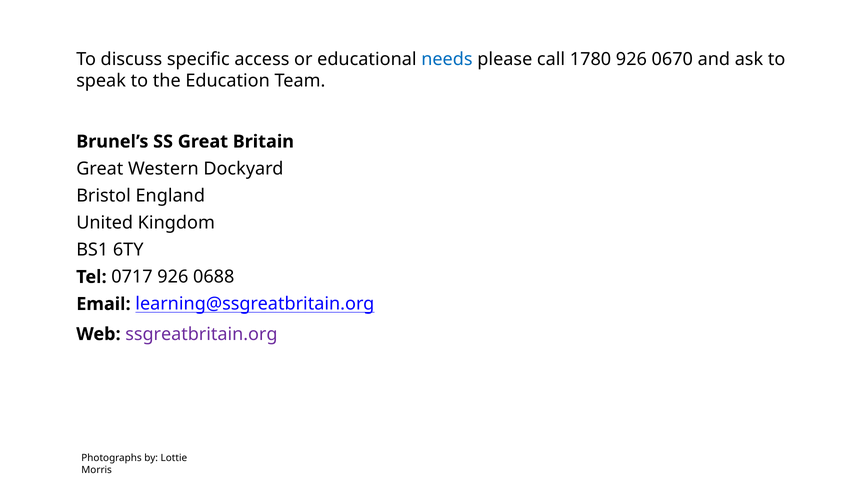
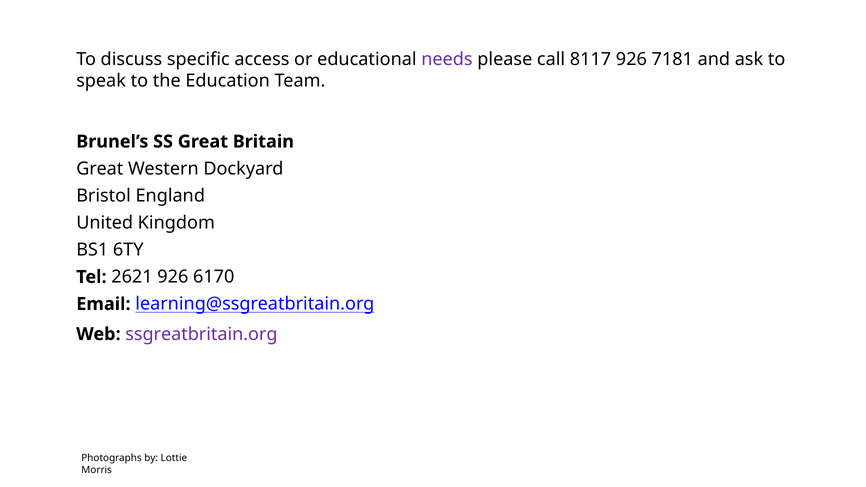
needs colour: blue -> purple (447, 59)
1780: 1780 -> 8117 (591, 59)
0670: 0670 -> 7181 (672, 59)
0717: 0717 -> 2621 (132, 277)
0688: 0688 -> 6170 (214, 277)
